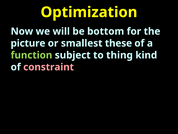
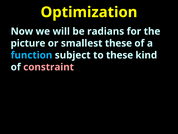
bottom: bottom -> radians (106, 31)
function colour: light green -> light blue (31, 55)
to thing: thing -> these (120, 55)
